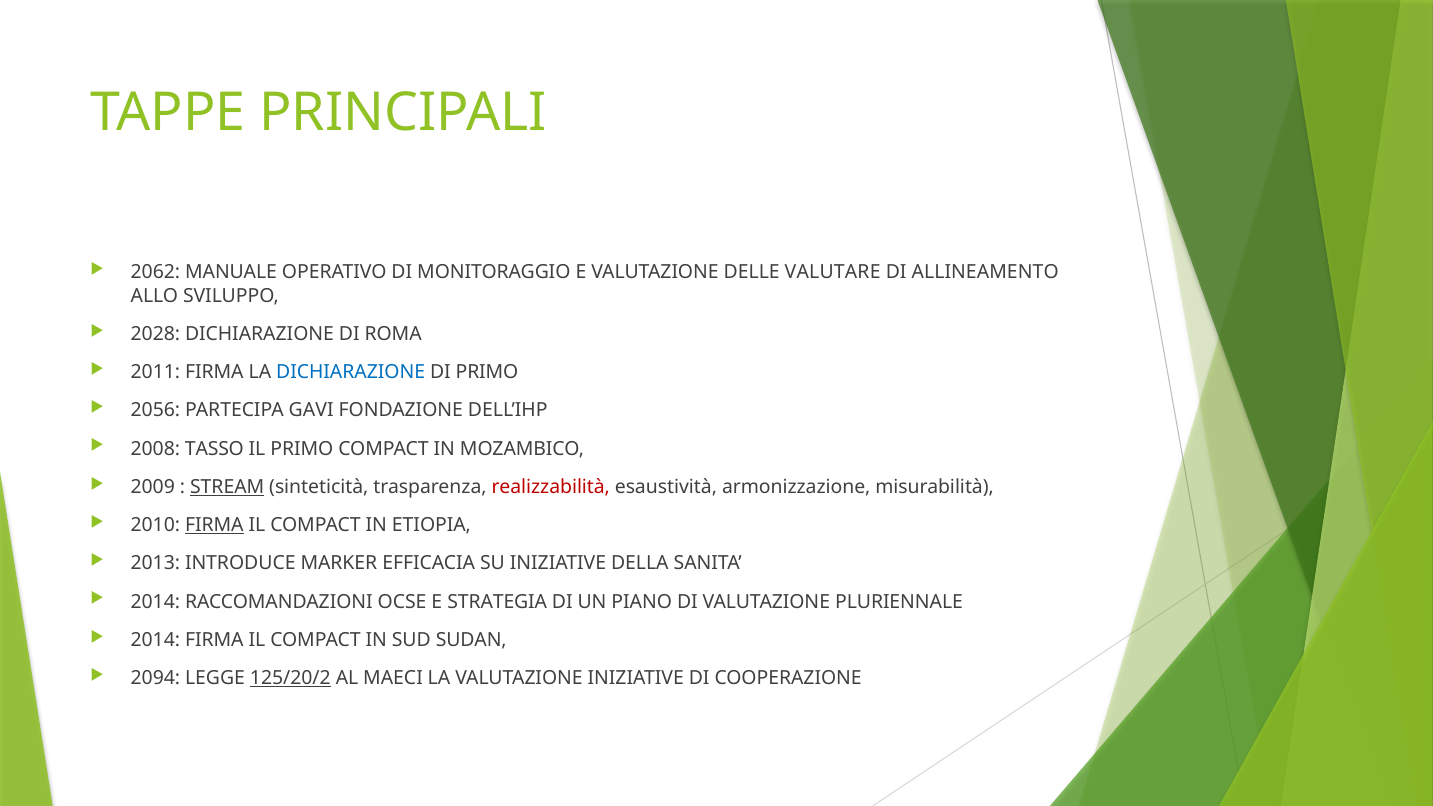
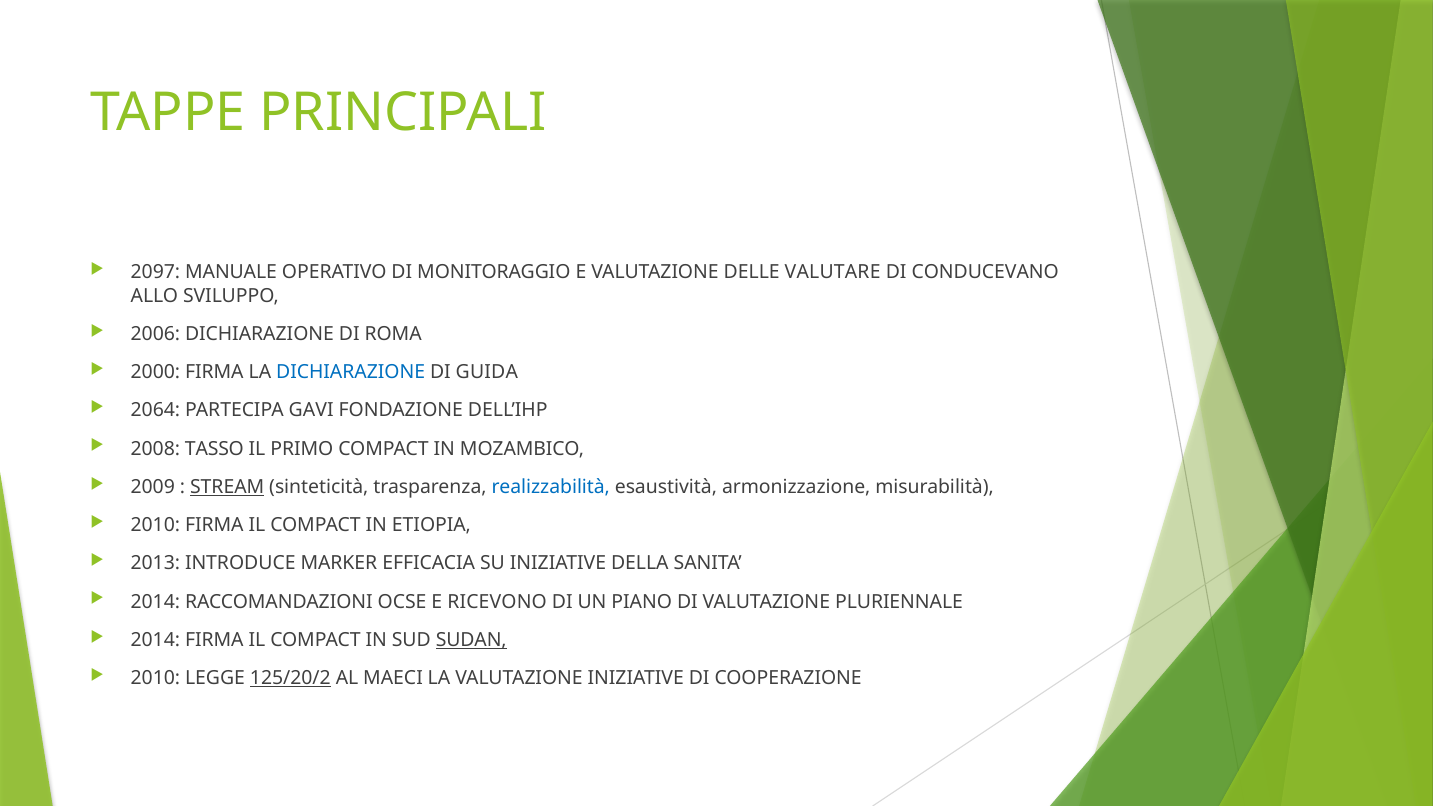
2062: 2062 -> 2097 (155, 272)
ALLINEAMENTO: ALLINEAMENTO -> CONDUCEVANO (985, 272)
2028: 2028 -> 2006 (155, 334)
2011: 2011 -> 2000 (155, 372)
DI PRIMO: PRIMO -> GUIDA (487, 372)
2056: 2056 -> 2064 (155, 410)
realizzabilità colour: red -> blue (551, 487)
FIRMA underline: present -> none (214, 525)
STRATEGIA: STRATEGIA -> RICEVONO (497, 602)
SUDAN underline: none -> present (471, 640)
2094: 2094 -> 2010 (155, 678)
